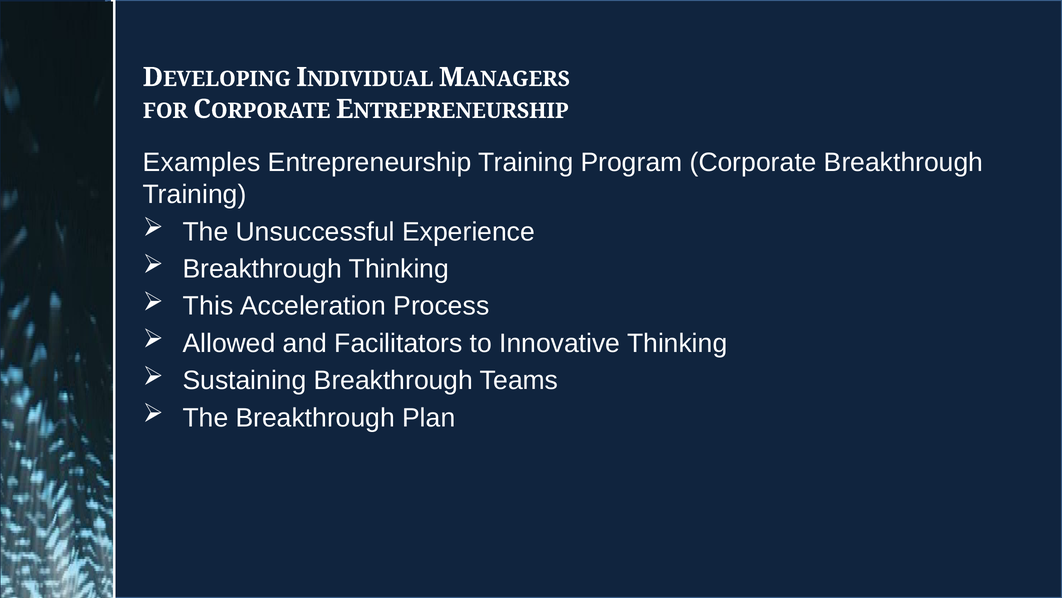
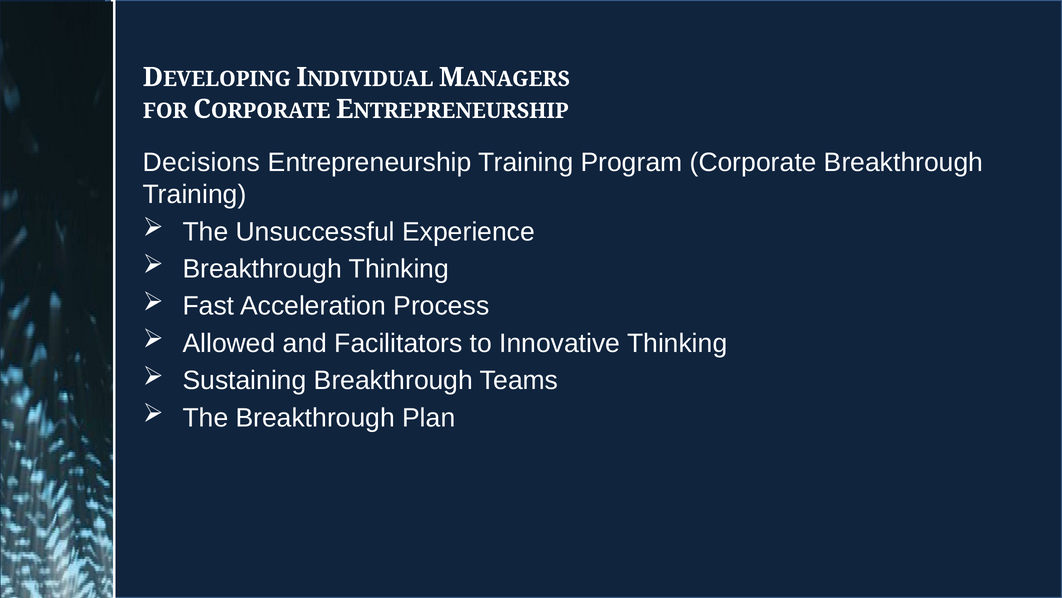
Examples: Examples -> Decisions (202, 162)
This: This -> Fast (208, 306)
